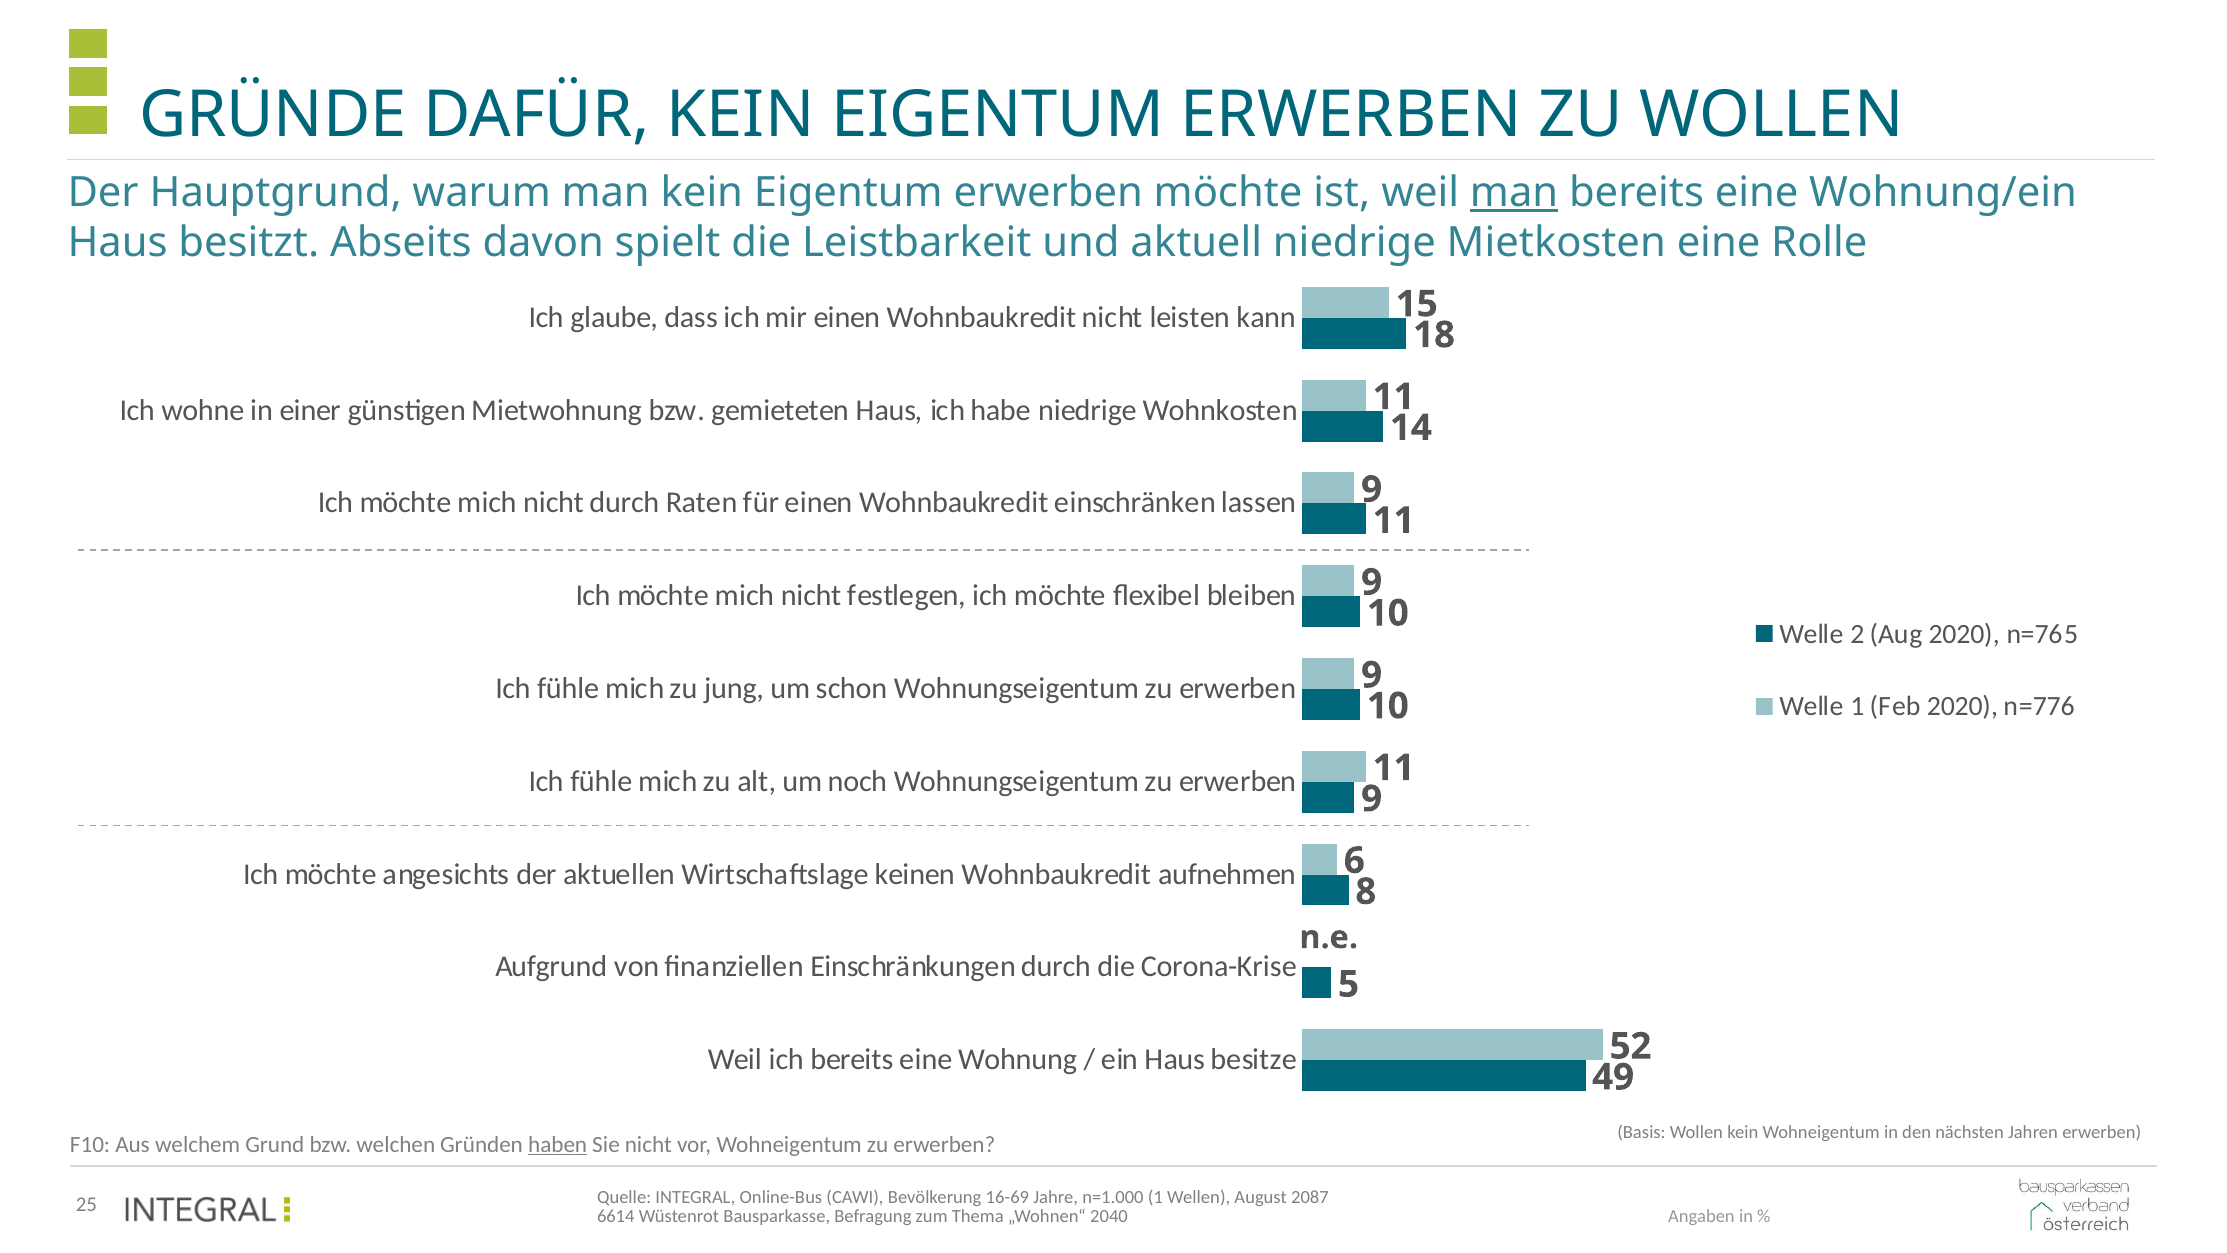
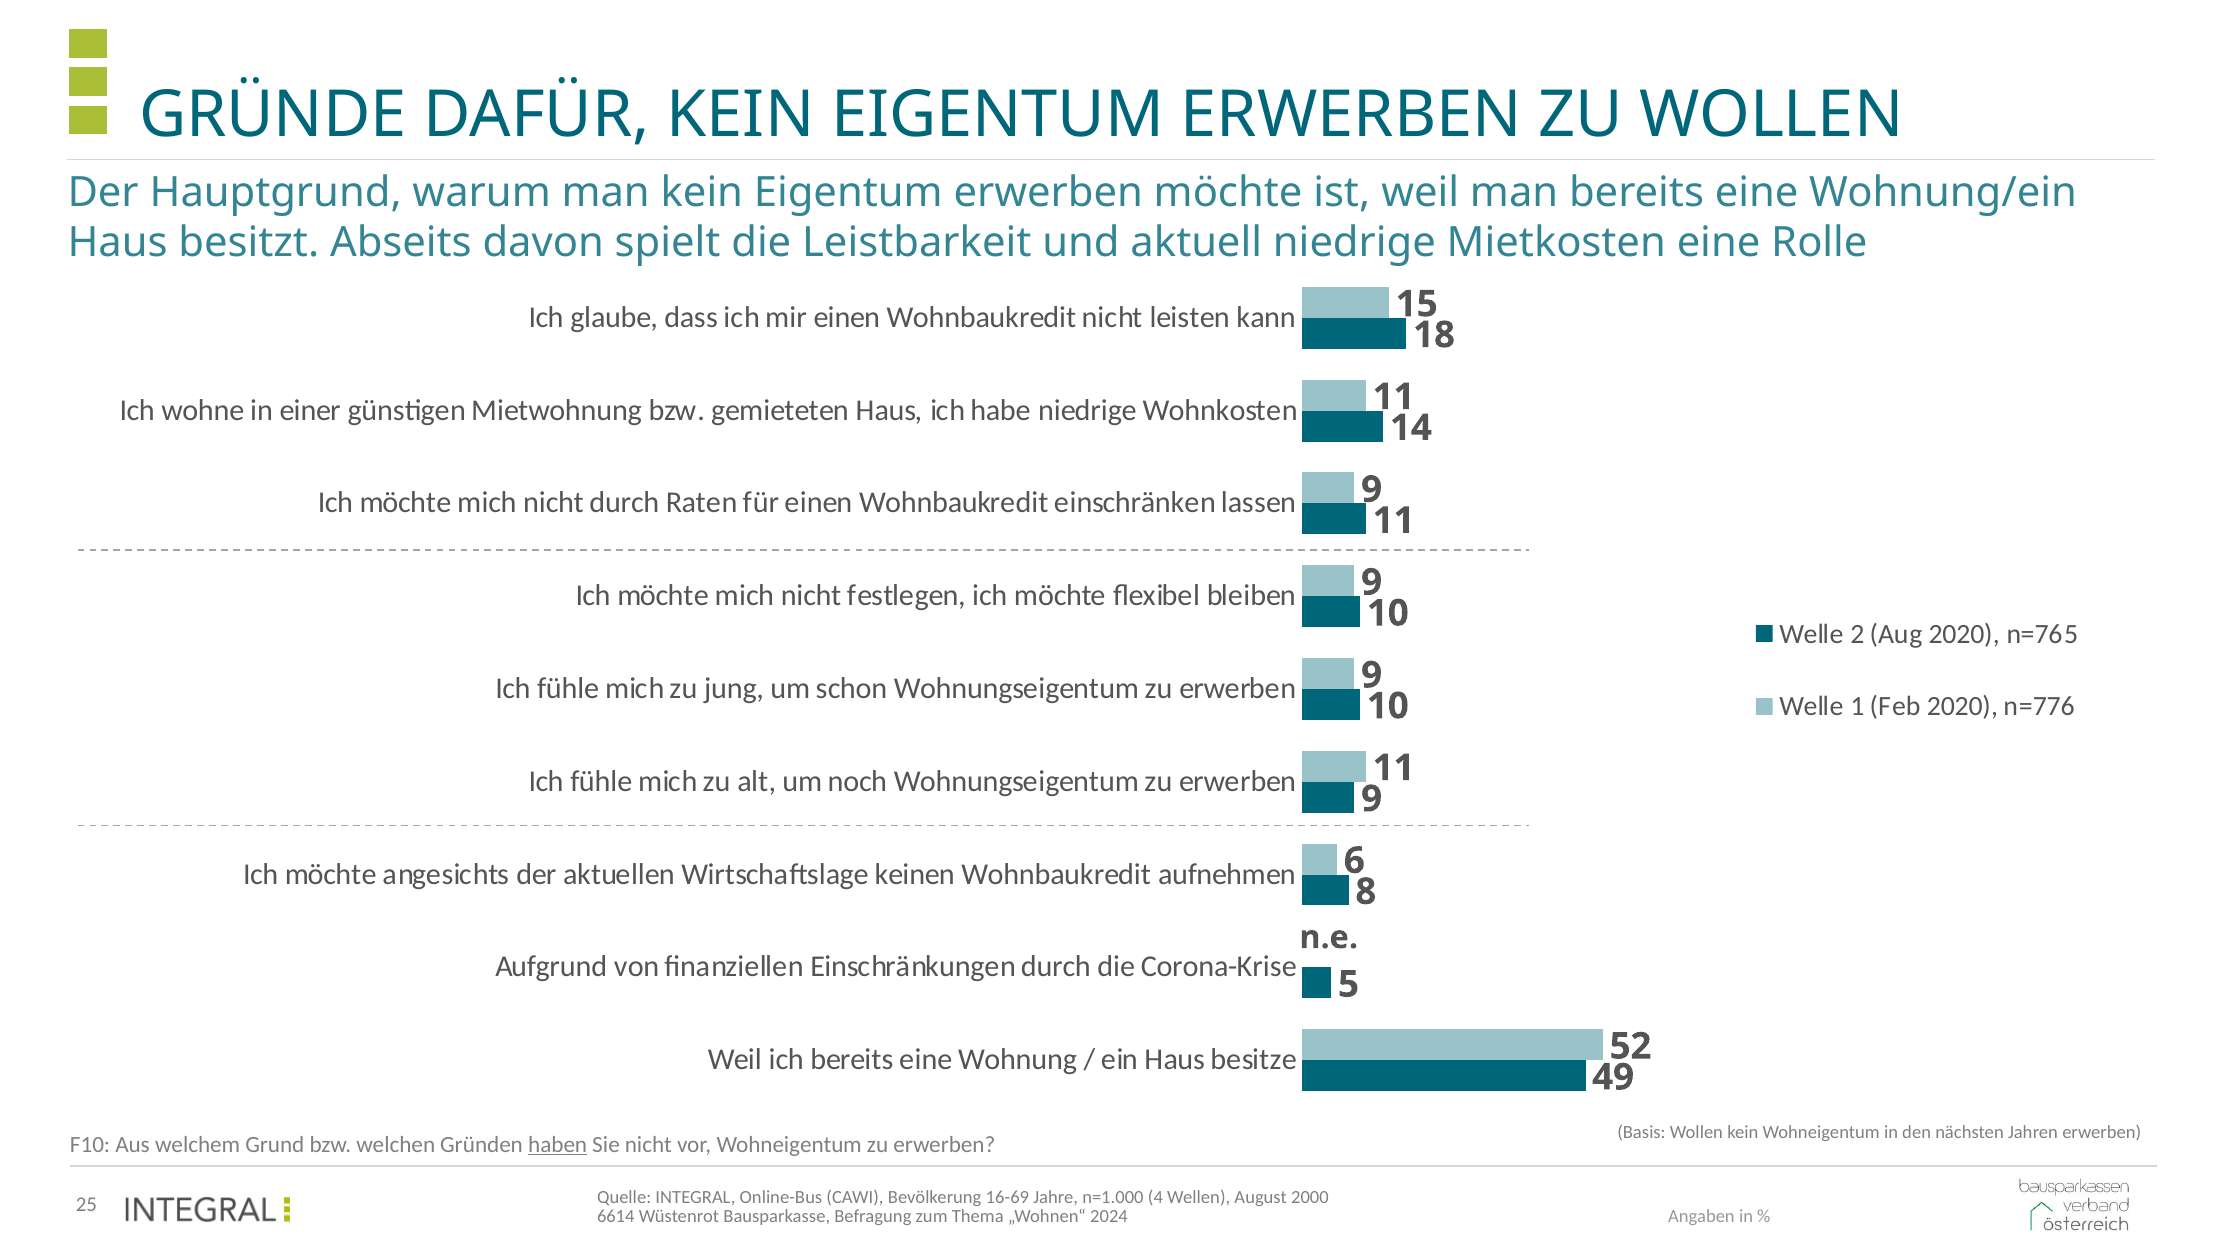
man underline: present -> none (1514, 192)
1: 1 -> 4 (1155, 1197)
2087: 2087 -> 2000 (1310, 1197)
2040: 2040 -> 2024 (1109, 1216)
